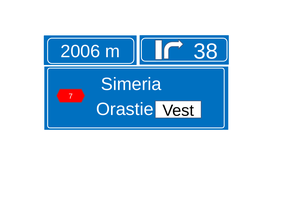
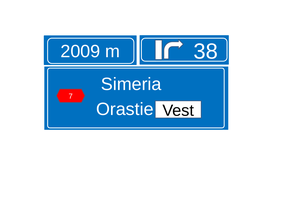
2006: 2006 -> 2009 (80, 51)
